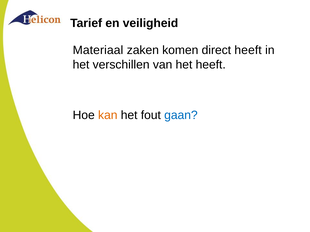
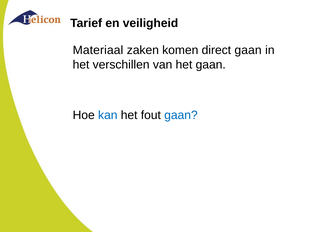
direct heeft: heeft -> gaan (248, 50)
het heeft: heeft -> gaan (211, 65)
kan colour: orange -> blue (108, 115)
